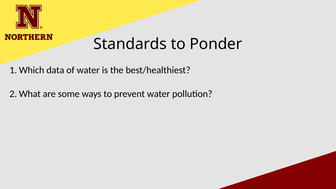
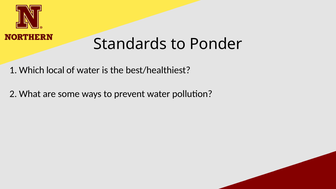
data: data -> local (55, 70)
